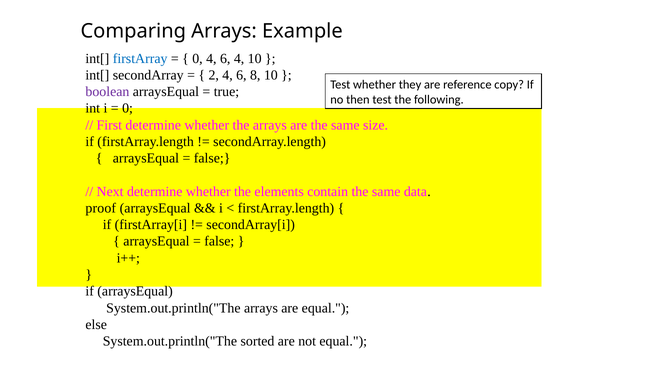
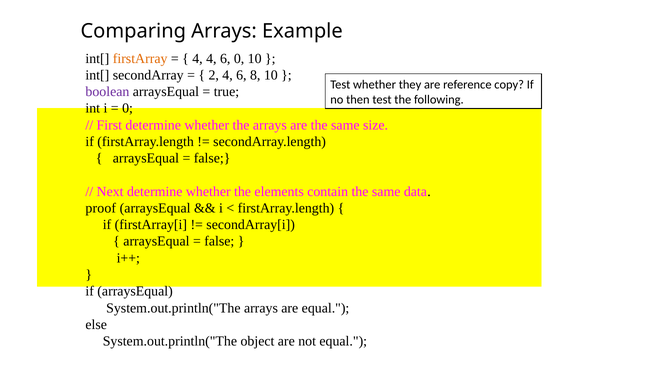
firstArray colour: blue -> orange (140, 59)
0: 0 -> 4 (197, 59)
6 4: 4 -> 0 (239, 59)
sorted: sorted -> object (257, 341)
